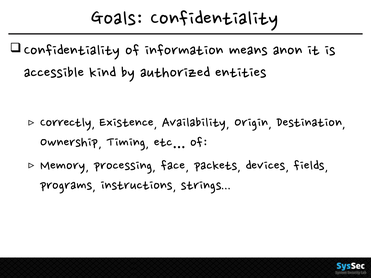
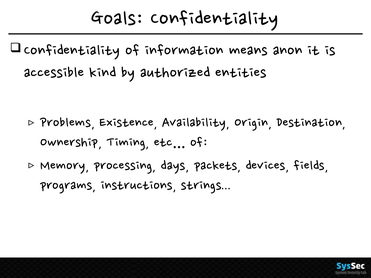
Correctly: Correctly -> Problems (67, 123)
face: face -> days (175, 166)
